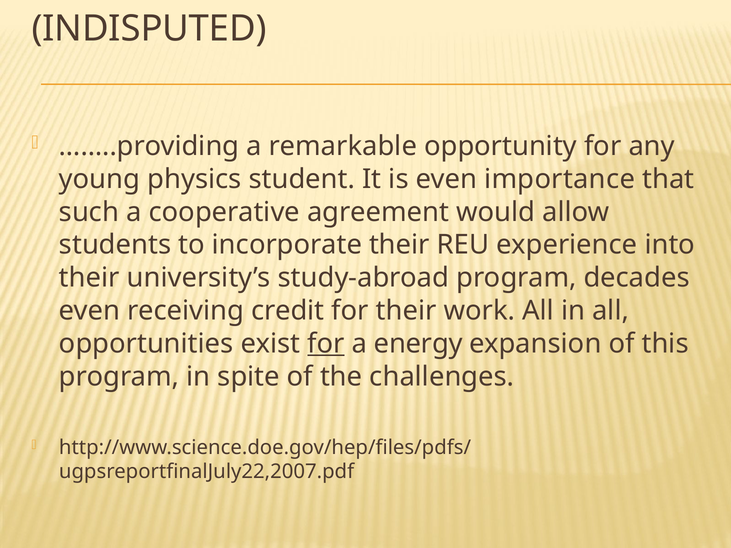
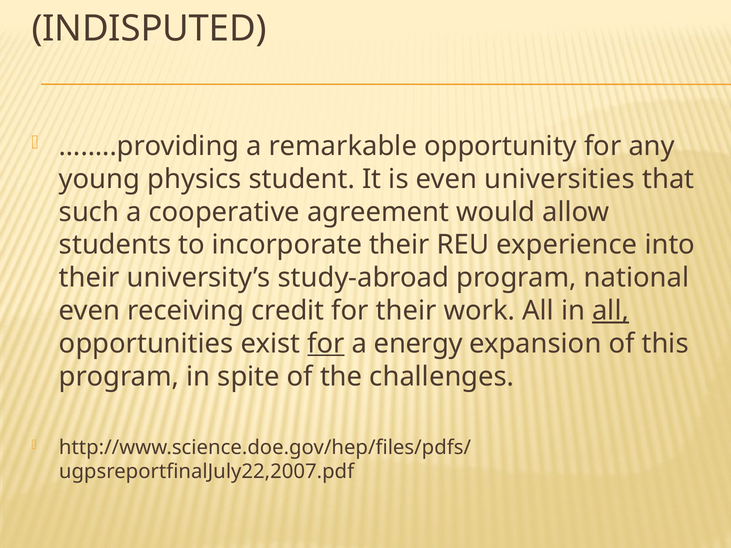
importance: importance -> universities (560, 179)
decades: decades -> national (637, 278)
all underline: none -> present (610, 311)
